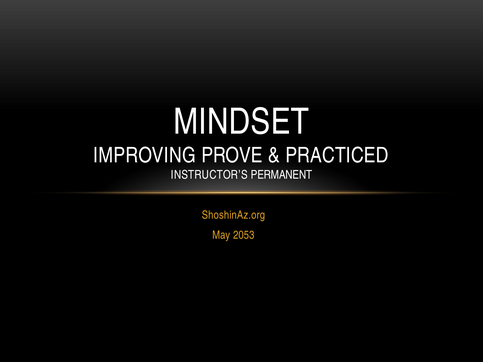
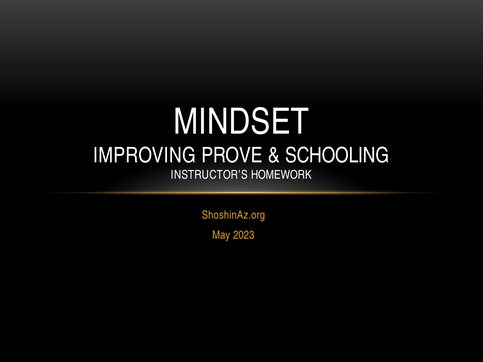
PRACTICED: PRACTICED -> SCHOOLING (337, 155)
PERMANENT: PERMANENT -> HOMEWORK (281, 175)
2053: 2053 -> 2023 (244, 235)
